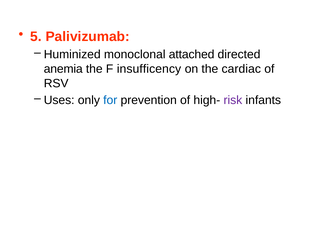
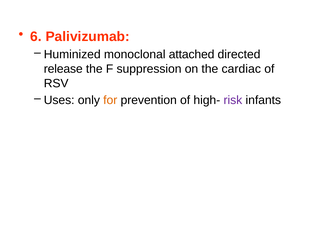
5: 5 -> 6 (36, 37)
anemia: anemia -> release (63, 69)
insufficency: insufficency -> suppression (149, 69)
for colour: blue -> orange (110, 100)
